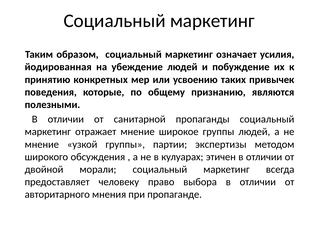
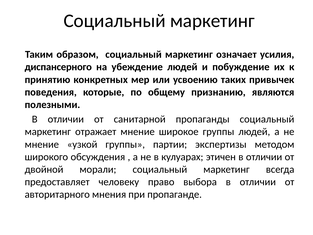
йодированная: йодированная -> диспансерного (58, 67)
